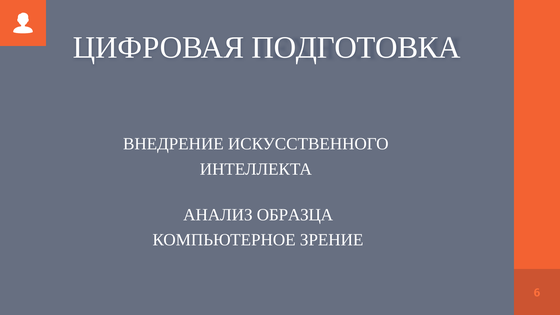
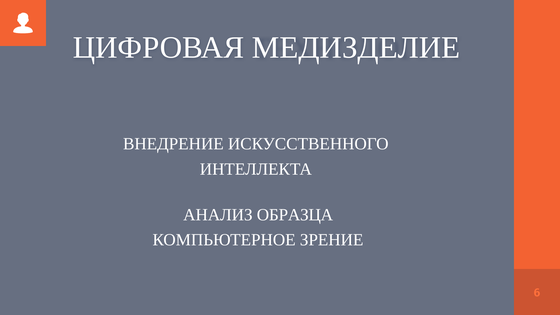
ПОДГОТОВКА: ПОДГОТОВКА -> МЕДИЗДЕЛИЕ (356, 48)
